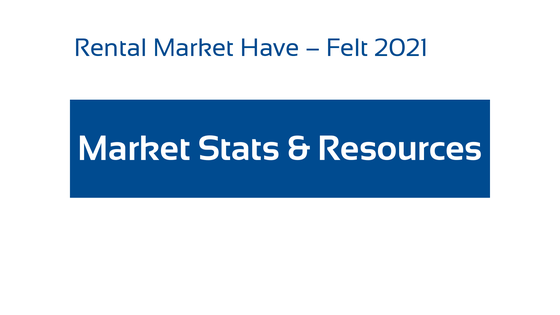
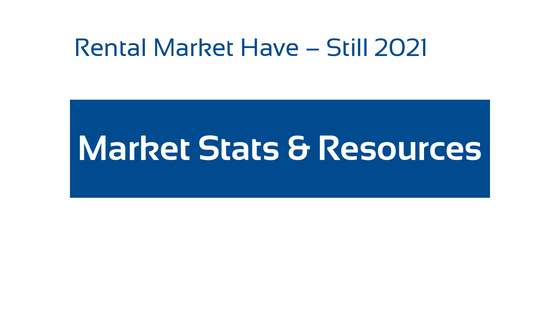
Felt: Felt -> Still (347, 48)
